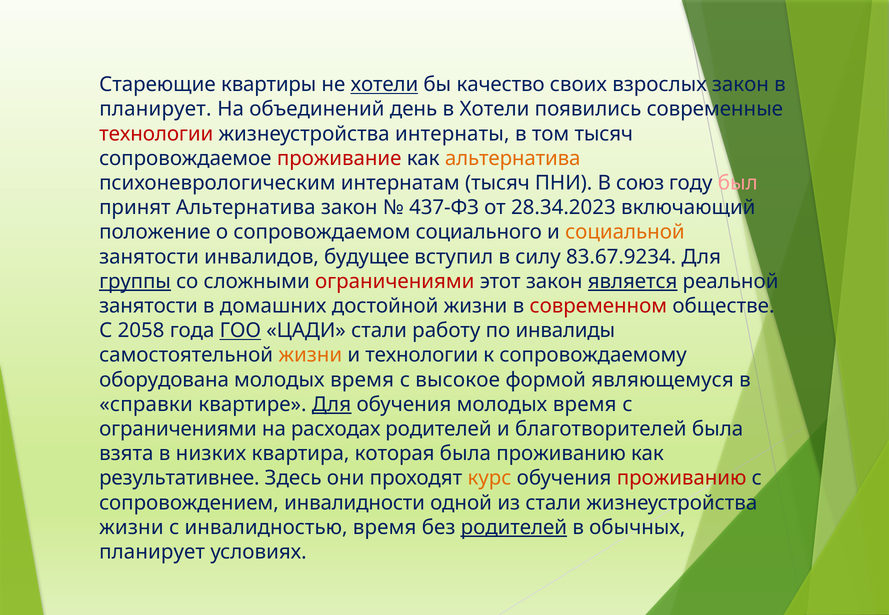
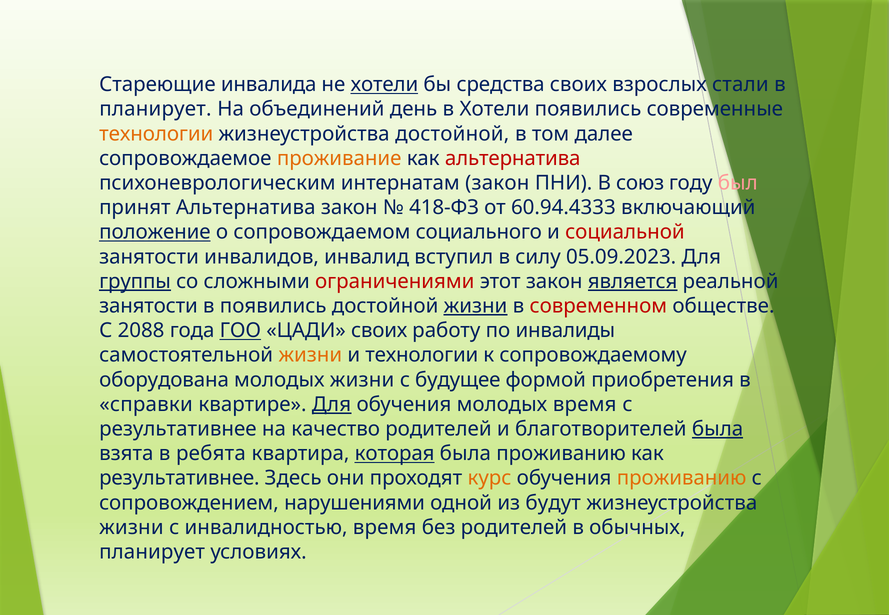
квартиры: квартиры -> инвалида (269, 85)
качество: качество -> средства (501, 85)
взрослых закон: закон -> стали (740, 85)
технологии colour: red -> orange (156, 134)
жизнеустройства интернаты: интернаты -> достойной (452, 134)
том тысяч: тысяч -> далее (604, 134)
проживание colour: red -> orange (339, 158)
альтернатива colour: orange -> red (513, 158)
интернатам тысяч: тысяч -> закон (497, 183)
437-ФЗ: 437-ФЗ -> 418-ФЗ (444, 208)
28.34.2023: 28.34.2023 -> 60.94.4333 (563, 208)
положение underline: none -> present (155, 232)
социальной colour: orange -> red (625, 232)
будущее: будущее -> инвалид (367, 257)
83.67.9234: 83.67.9234 -> 05.09.2023 (621, 257)
в домашних: домашних -> появились (273, 306)
жизни underline: none -> present (476, 306)
2058: 2058 -> 2088 (141, 331)
ЦАДИ стали: стали -> своих (379, 331)
время: время -> жизни (362, 380)
высокое: высокое -> будущее (458, 380)
являющемуся: являющемуся -> приобретения (663, 380)
ограничениями: ограничениями -> результативнее (178, 429)
расходах: расходах -> качество (336, 429)
была underline: none -> present (718, 429)
низких: низких -> ребята (211, 454)
которая underline: none -> present (395, 454)
проживанию colour: red -> orange (682, 479)
инвалидности: инвалидности -> нарушениями (355, 503)
из стали: стали -> будут (553, 503)
родителей underline: present -> none (514, 528)
